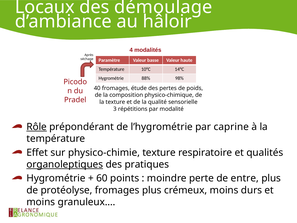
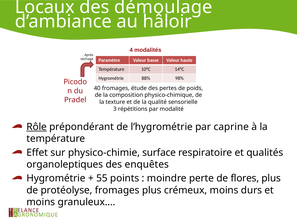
physico-chimie texture: texture -> surface (159, 152)
organoleptiques underline: present -> none (65, 164)
pratiques: pratiques -> enquêtes (147, 164)
60: 60 -> 55 (102, 178)
entre: entre -> flores (245, 178)
